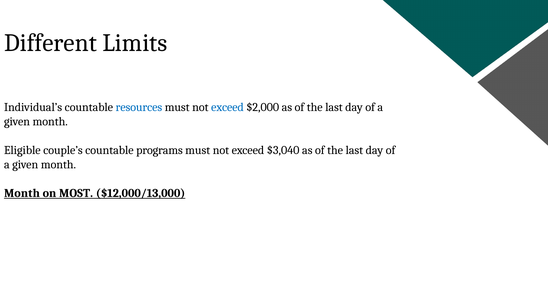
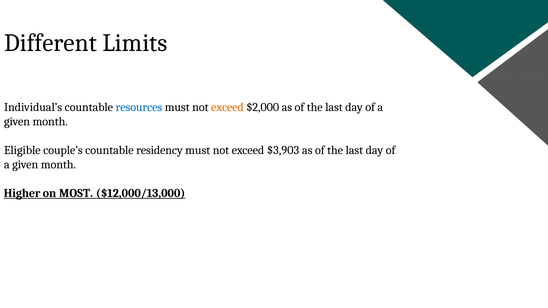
exceed colour: blue -> orange (227, 107)
programs: programs -> residency (159, 150)
$3,040: $3,040 -> $3,903 (283, 150)
Month: Month -> Higher (22, 193)
